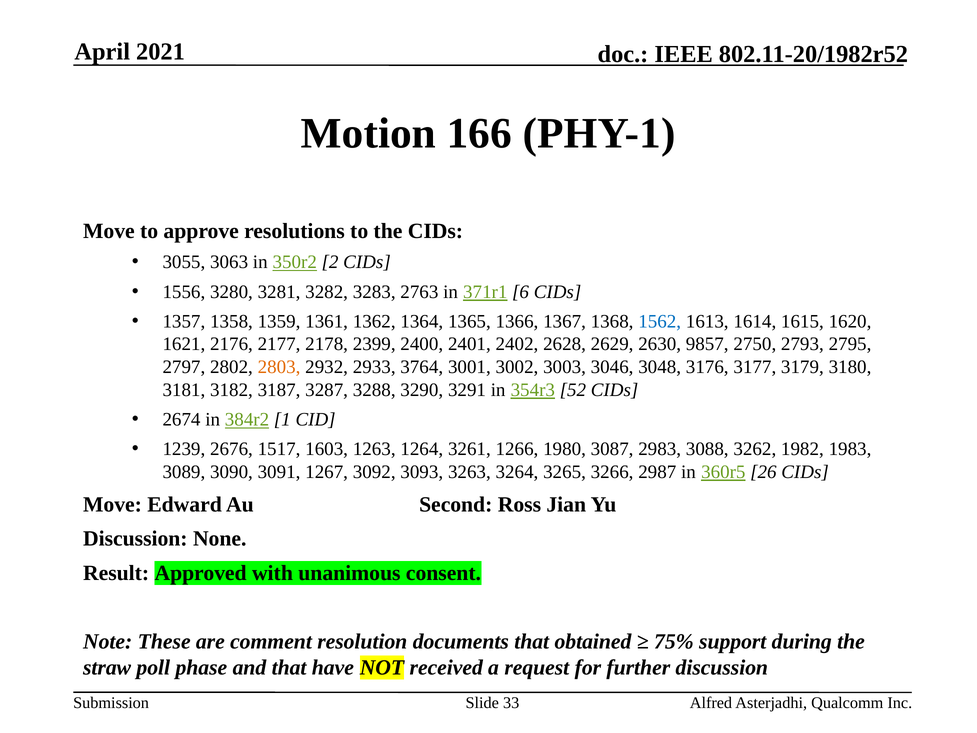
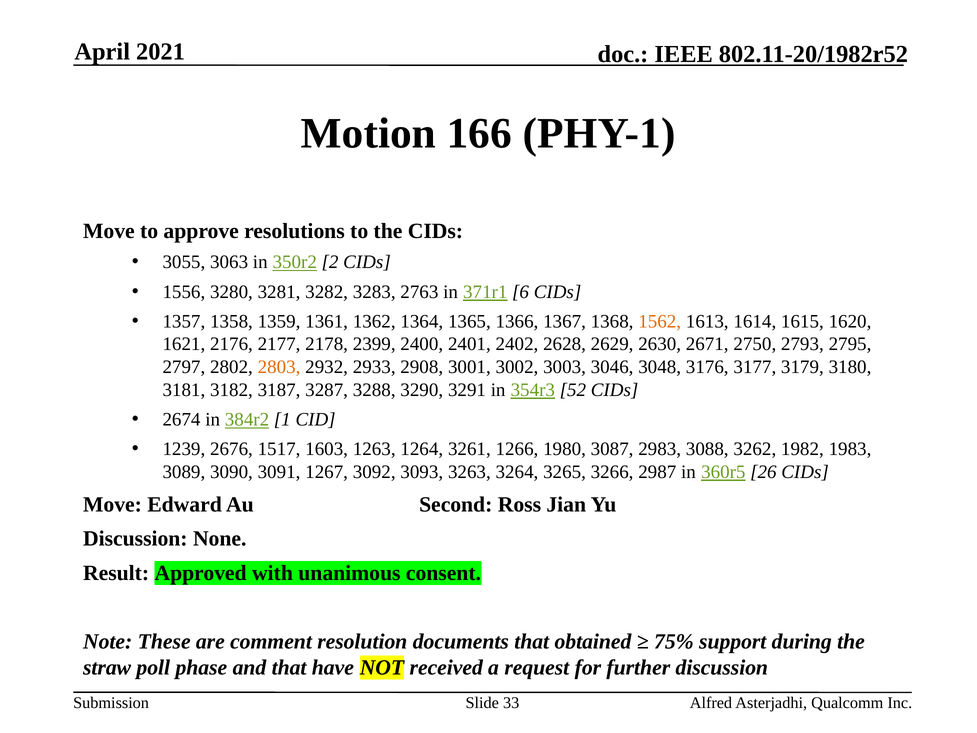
1562 colour: blue -> orange (660, 321)
9857: 9857 -> 2671 (707, 344)
3764: 3764 -> 2908 (422, 367)
